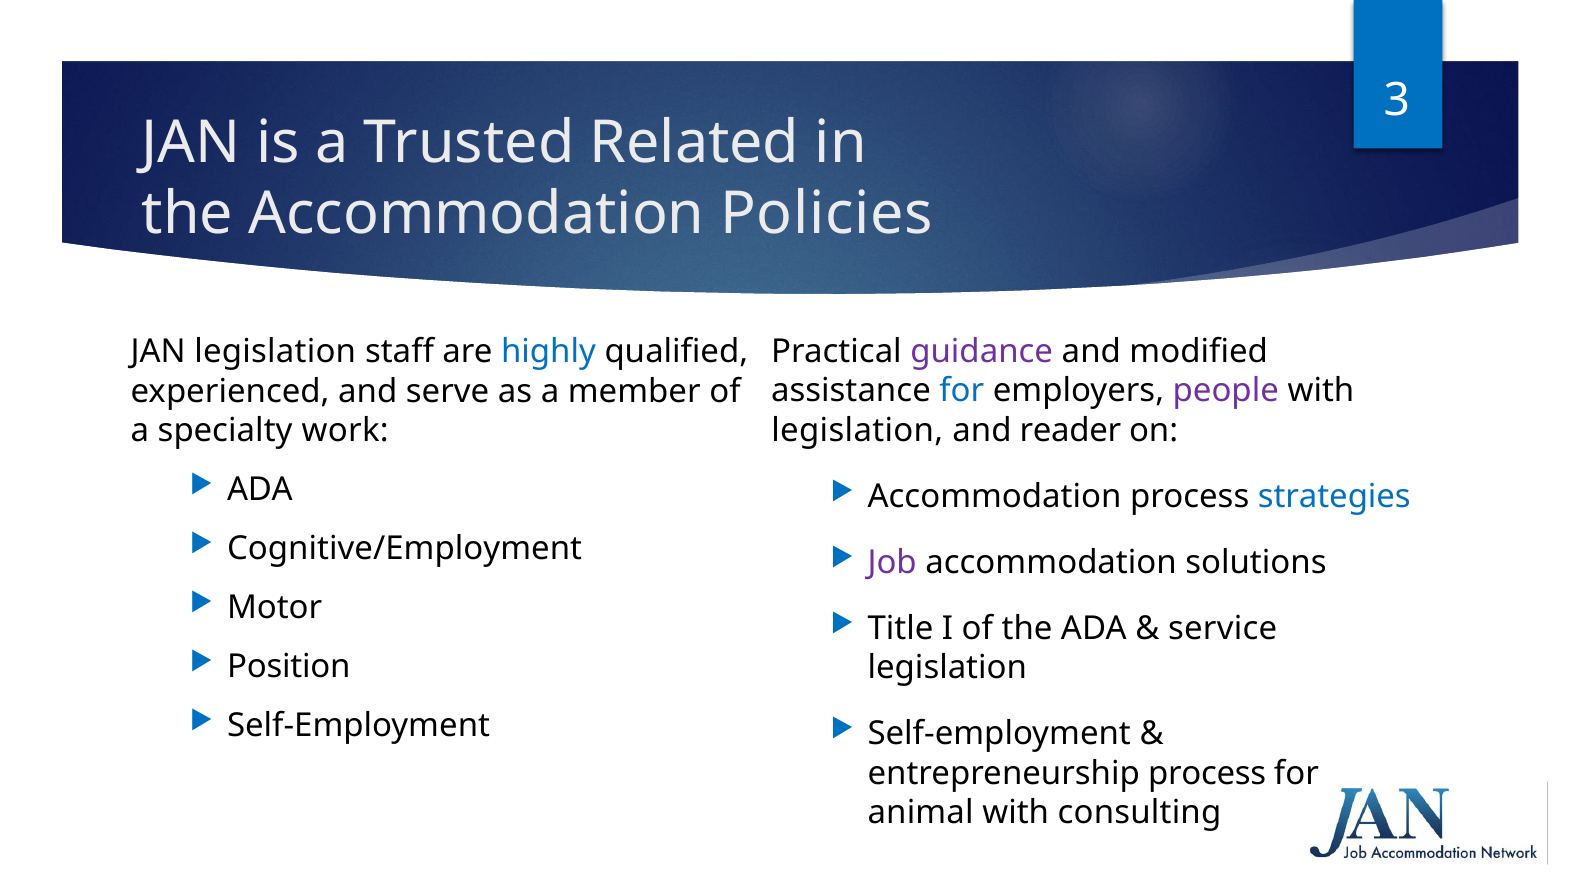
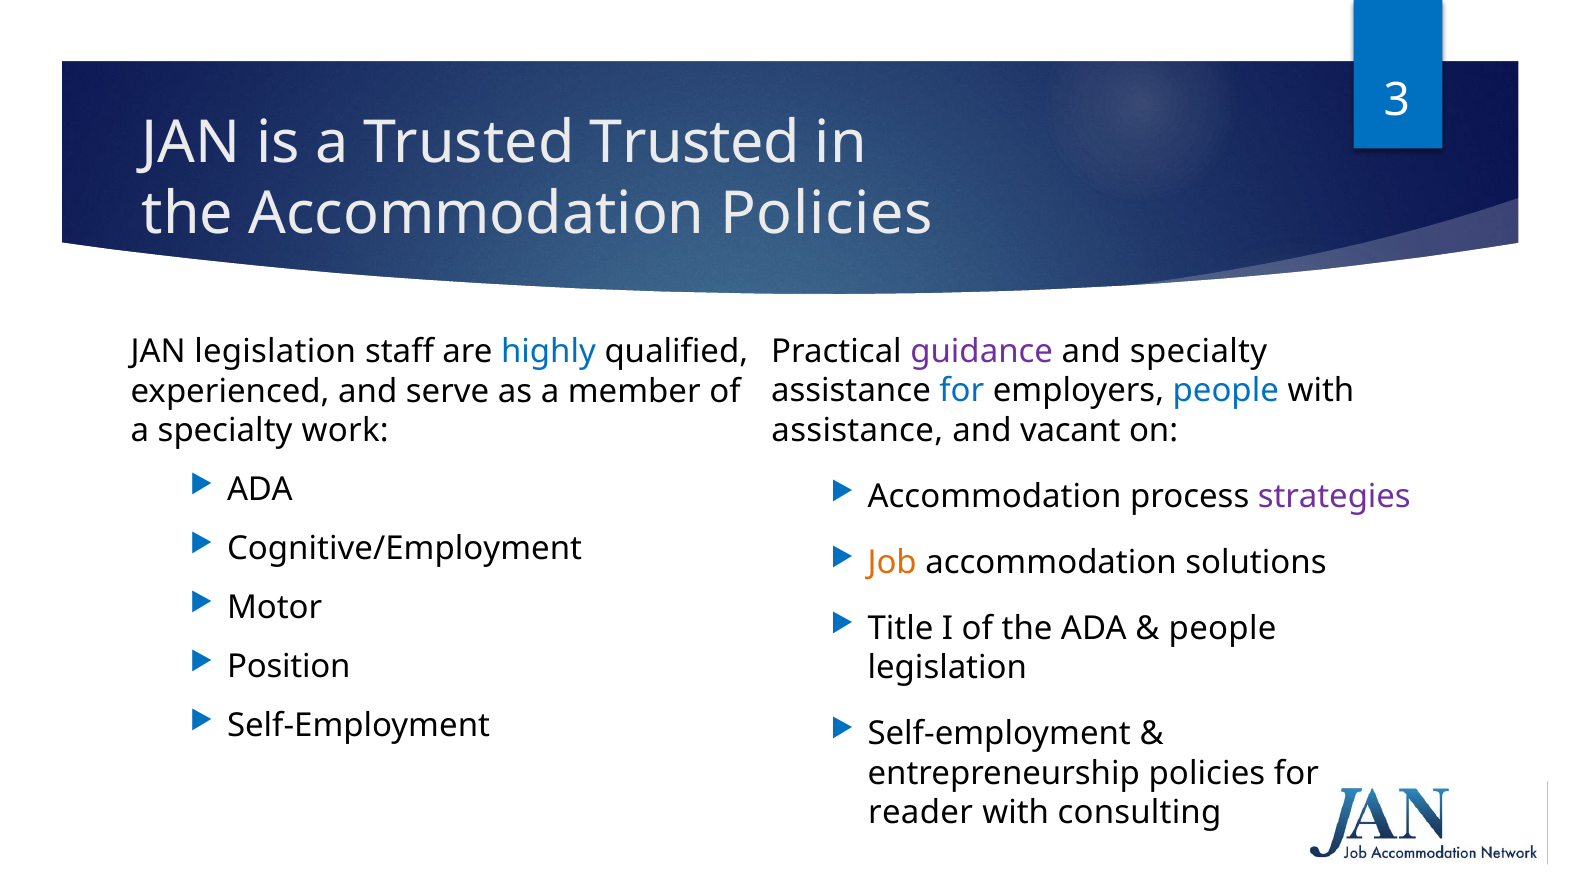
Trusted Related: Related -> Trusted (695, 143)
and modified: modified -> specialty (1199, 351)
people colour: purple -> blue (1226, 391)
legislation: legislation -> assistance (857, 430)
reader: reader -> vacant (1070, 430)
strategies colour: blue -> purple (1334, 496)
Job colour: purple -> orange (892, 562)
service: service -> people (1223, 628)
entrepreneurship process: process -> policies (1207, 773)
animal: animal -> reader (920, 812)
